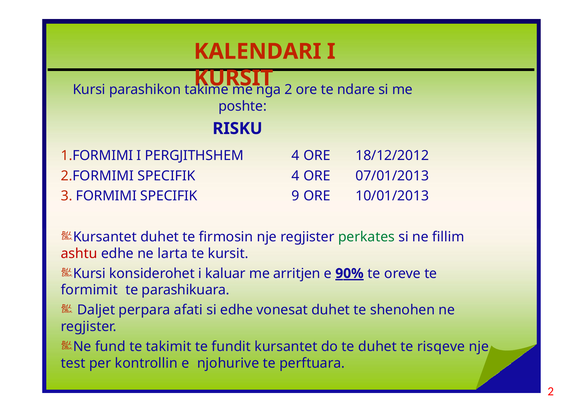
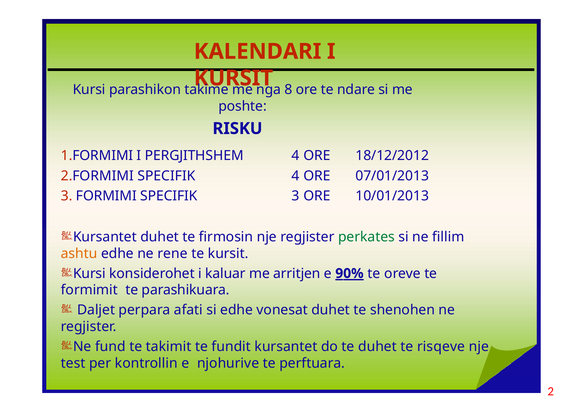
2: 2 -> 8 (288, 90)
SPECIFIK 9: 9 -> 3 (295, 196)
ashtu colour: red -> orange (79, 254)
larta: larta -> rene (173, 254)
